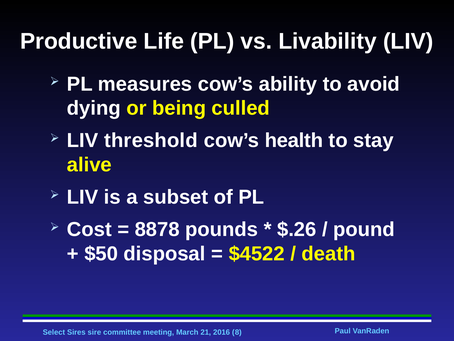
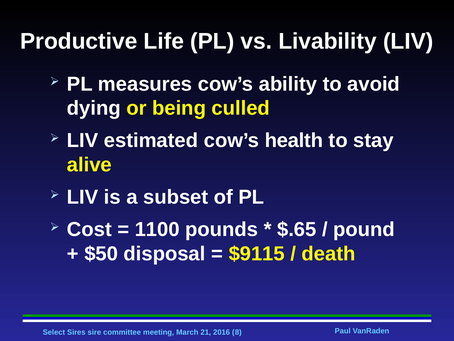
threshold: threshold -> estimated (151, 140)
8878: 8878 -> 1100 (157, 229)
$.26: $.26 -> $.65 (297, 229)
$4522: $4522 -> $9115 (257, 253)
